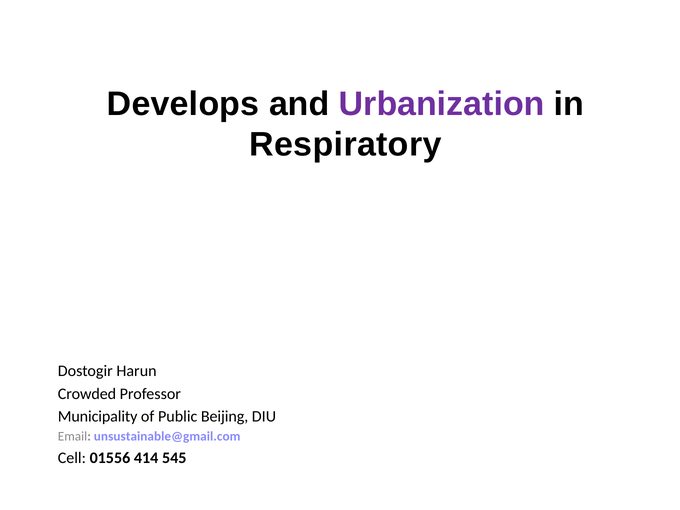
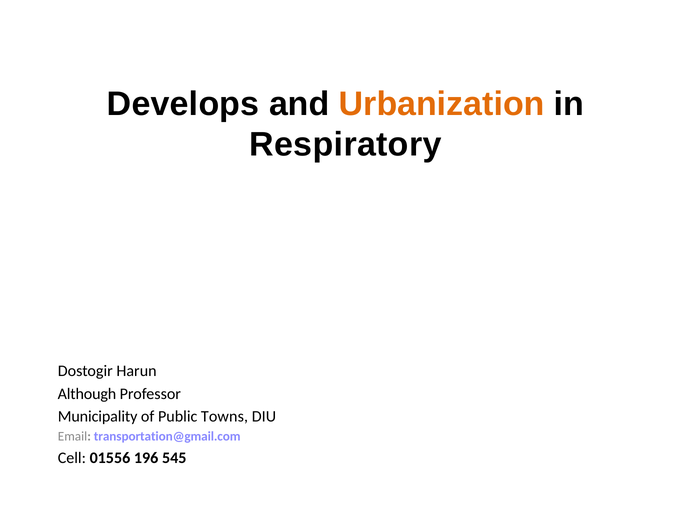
Urbanization colour: purple -> orange (442, 104)
Crowded: Crowded -> Although (87, 394)
Beijing: Beijing -> Towns (225, 417)
unsustainable@gmail.com: unsustainable@gmail.com -> transportation@gmail.com (167, 437)
414: 414 -> 196 (146, 458)
